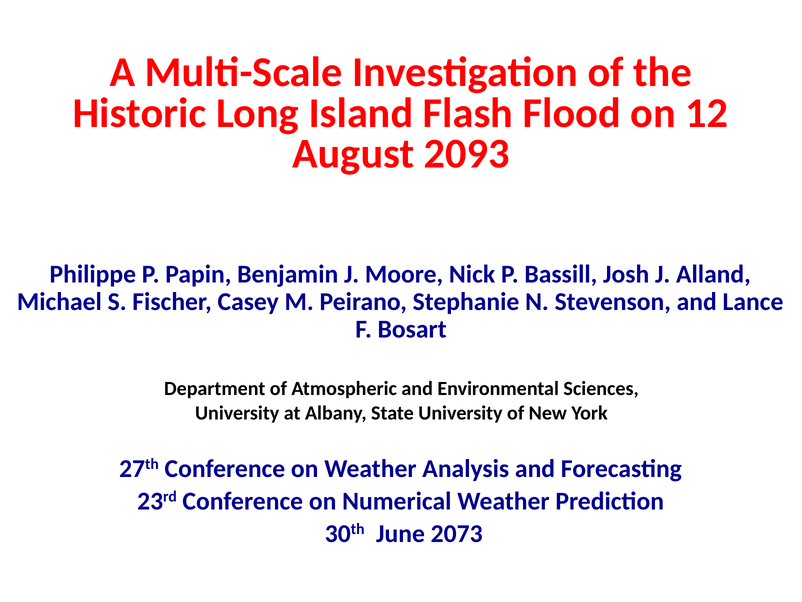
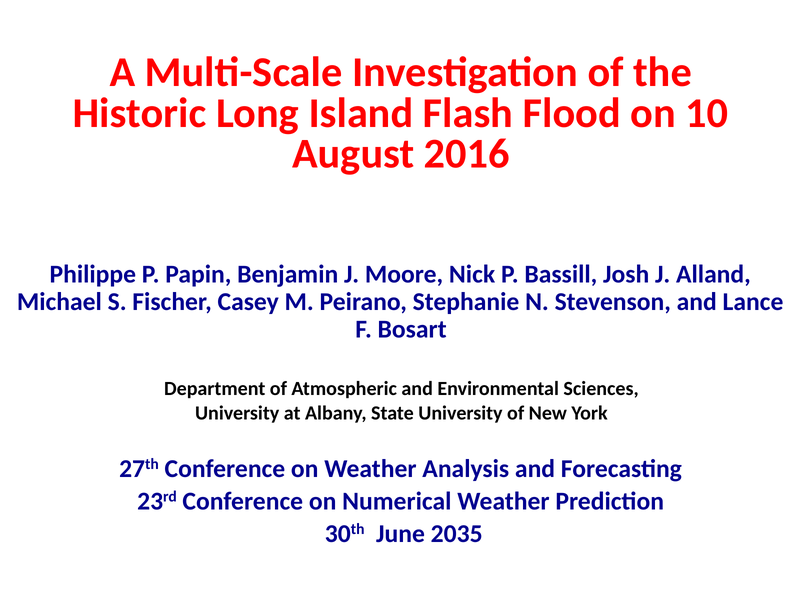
12: 12 -> 10 (707, 113)
2093: 2093 -> 2016 (467, 154)
2073: 2073 -> 2035 (457, 533)
